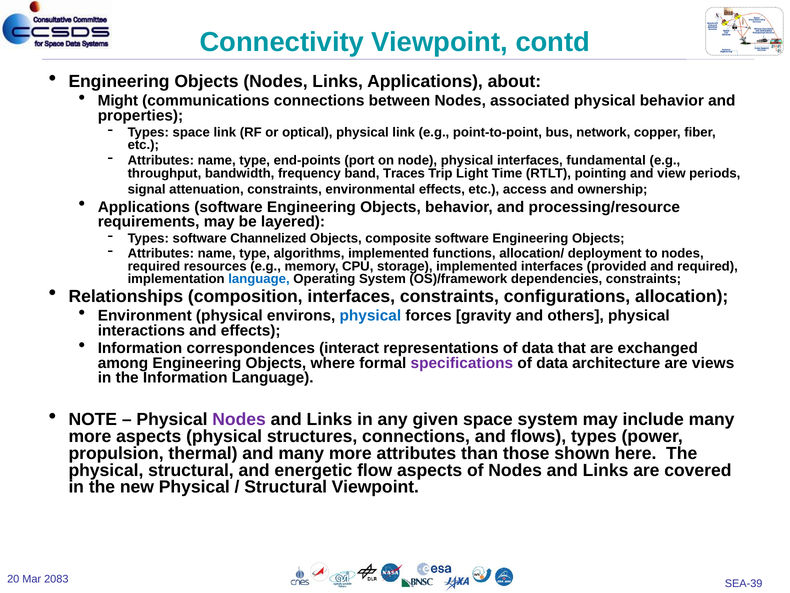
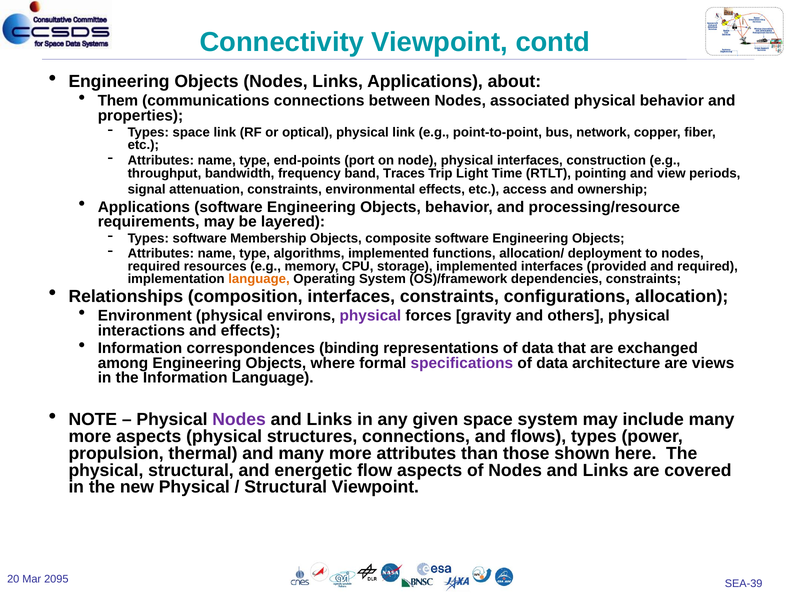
Might: Might -> Them (118, 101)
fundamental: fundamental -> construction (606, 160)
Channelized: Channelized -> Membership (268, 238)
language colour: blue -> orange (259, 279)
physical colour: blue -> purple (370, 315)
interact: interact -> binding (349, 348)
2083: 2083 -> 2095 (56, 578)
